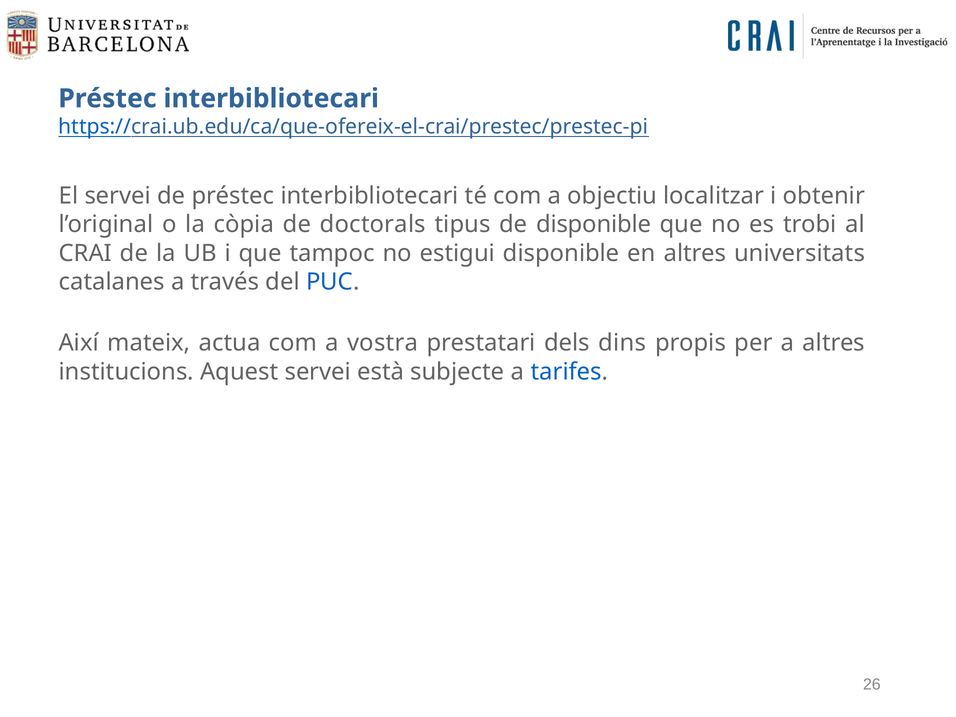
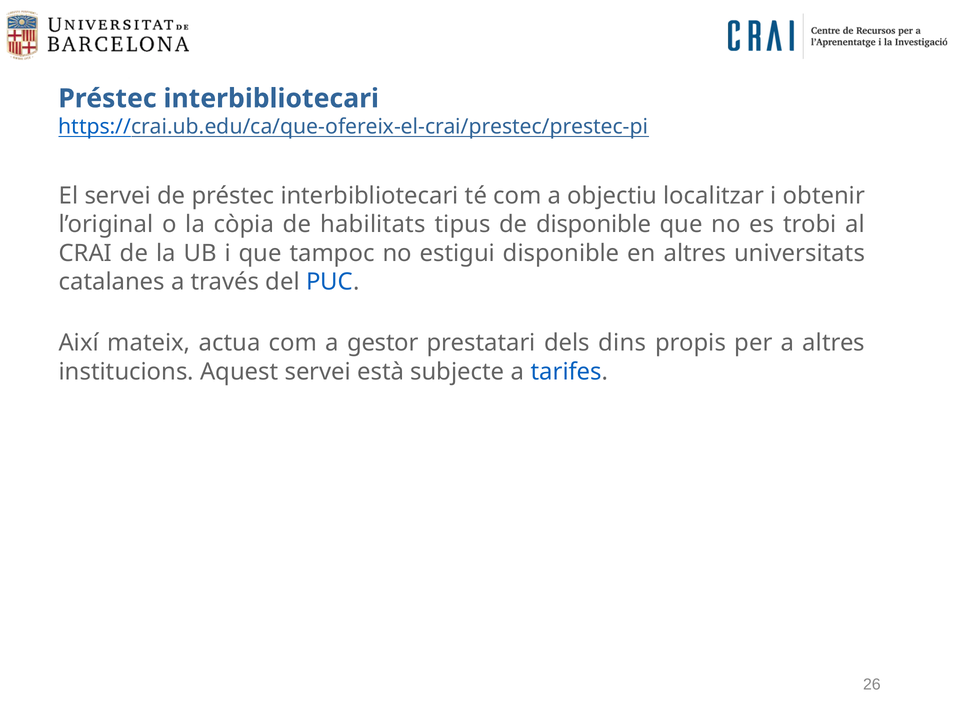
doctorals: doctorals -> habilitats (373, 225)
vostra: vostra -> gestor (383, 343)
